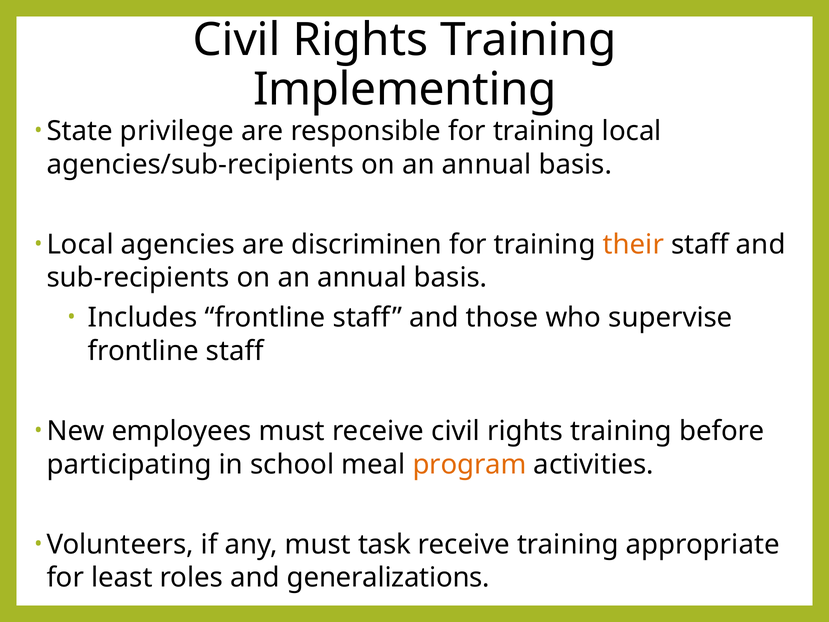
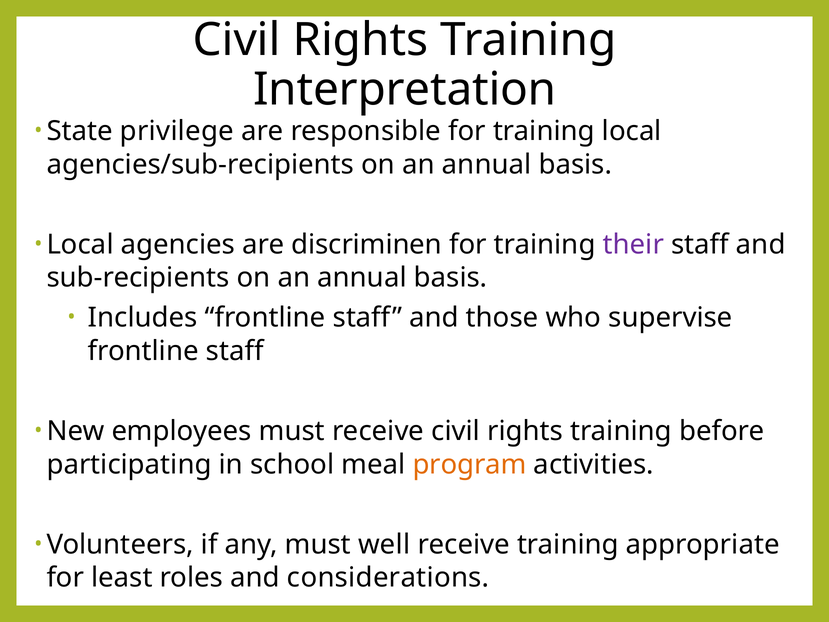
Implementing: Implementing -> Interpretation (405, 90)
their colour: orange -> purple (633, 245)
task: task -> well (384, 544)
generalizations: generalizations -> considerations (388, 578)
